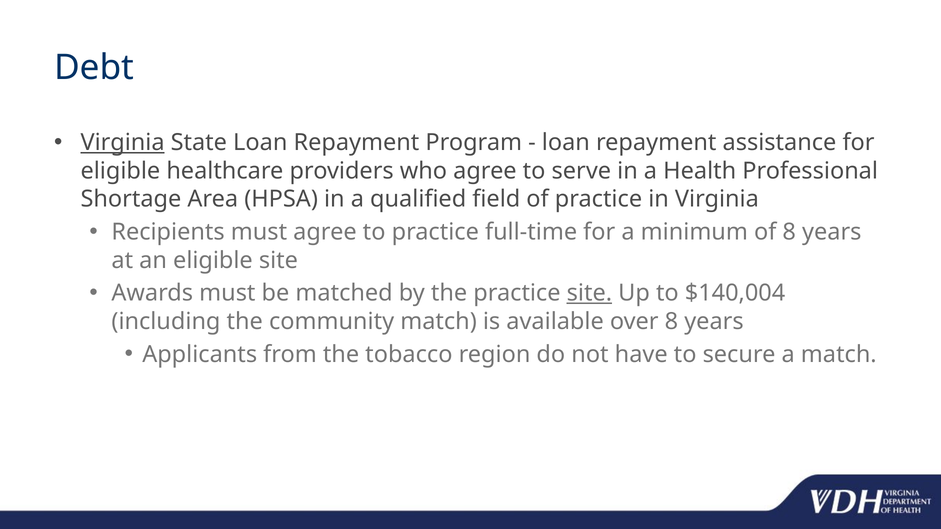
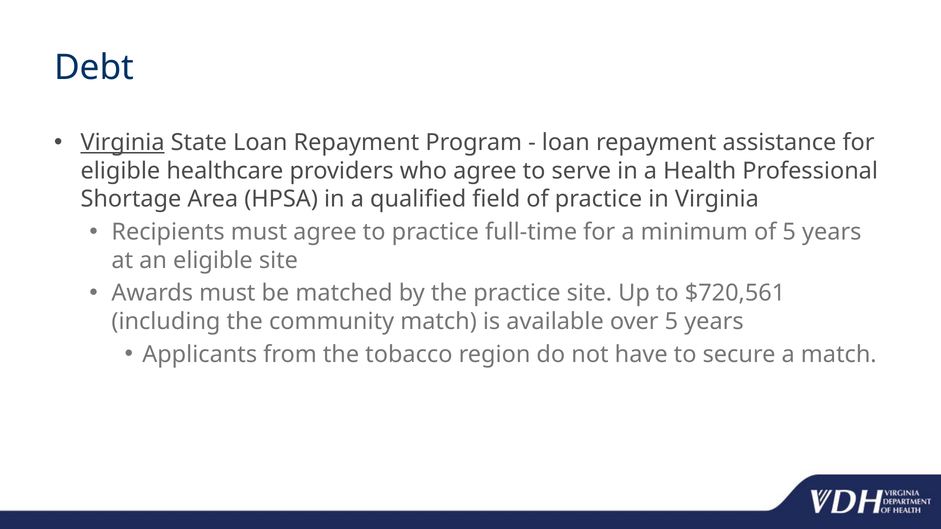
of 8: 8 -> 5 (789, 232)
site underline: present -> none (589, 293)
$140,004: $140,004 -> $720,561 (735, 293)
over 8: 8 -> 5 (671, 322)
